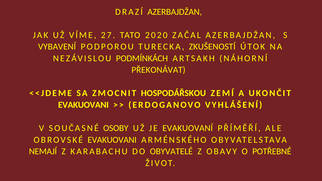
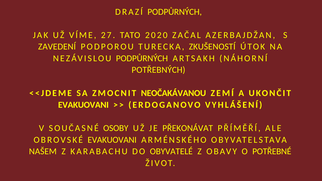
DRAZÍ AZERBAJDŽAN: AZERBAJDŽAN -> PODPŮRNÝCH (175, 12)
VYBAVENÍ: VYBAVENÍ -> ZAVEDENÍ (57, 47)
NEZÁVISLOU PODMÍNKÁCH: PODMÍNKÁCH -> PODPŮRNÝCH (142, 58)
PŘEKONÁVAT: PŘEKONÁVAT -> POTŘEBNÝCH (158, 70)
HOSPODÁŘSKOU: HOSPODÁŘSKOU -> NEOČAKÁVANOU (174, 93)
EVAKUOVANÍ: EVAKUOVANÍ -> PŘEKONÁVAT (188, 128)
NEMAJÍ: NEMAJÍ -> NAŠEM (43, 152)
